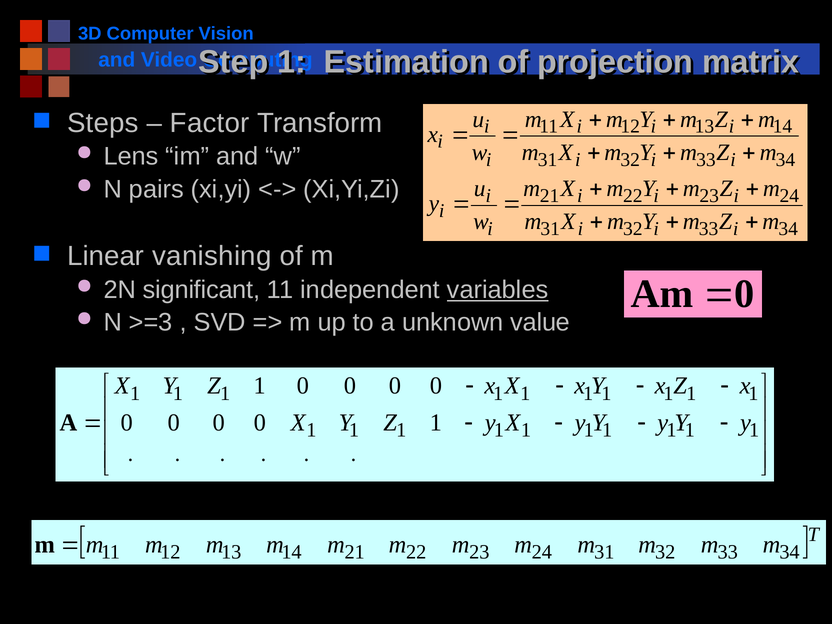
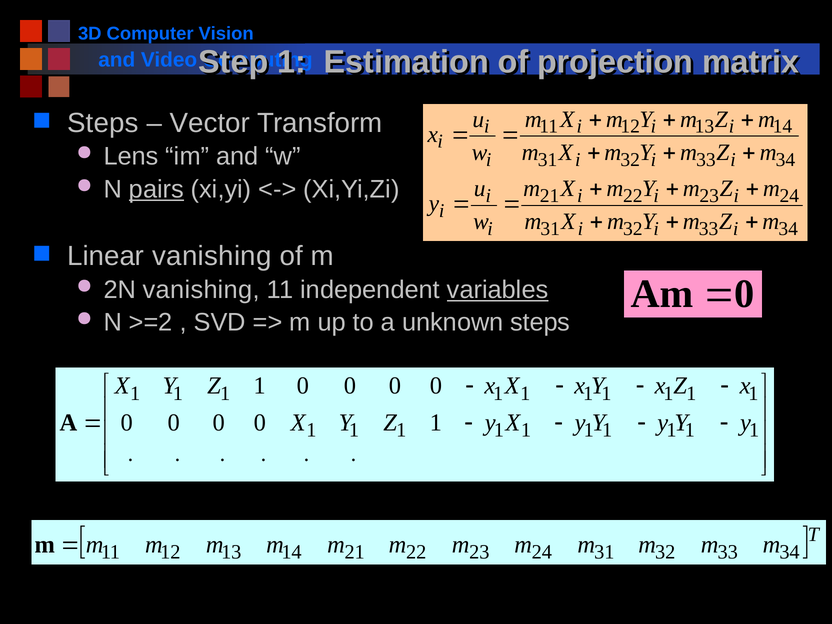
Factor: Factor -> Vector (210, 123)
pairs underline: none -> present (156, 189)
2N significant: significant -> vanishing (201, 290)
>=3: >=3 -> >=2 (151, 322)
unknown value: value -> steps (540, 322)
